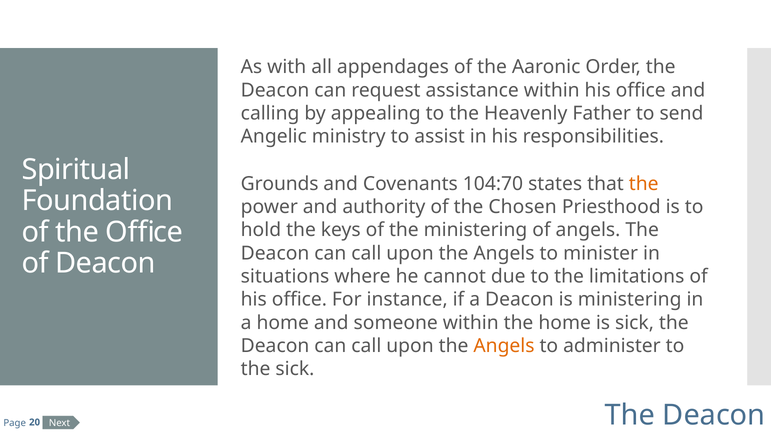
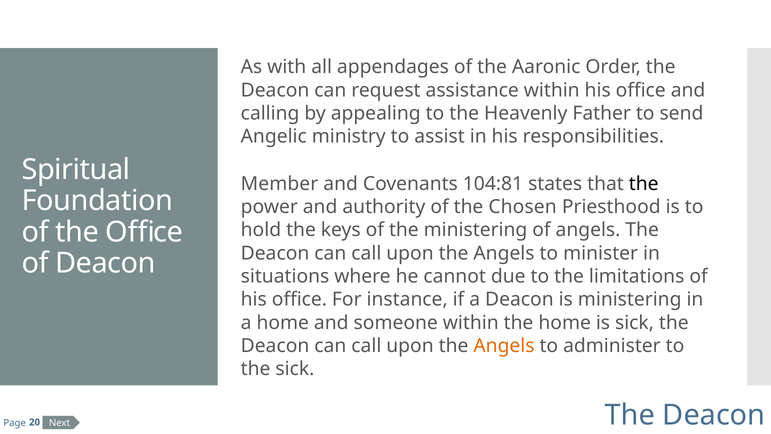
Grounds: Grounds -> Member (280, 184)
104:70: 104:70 -> 104:81 (493, 184)
the colour: orange -> black (644, 184)
